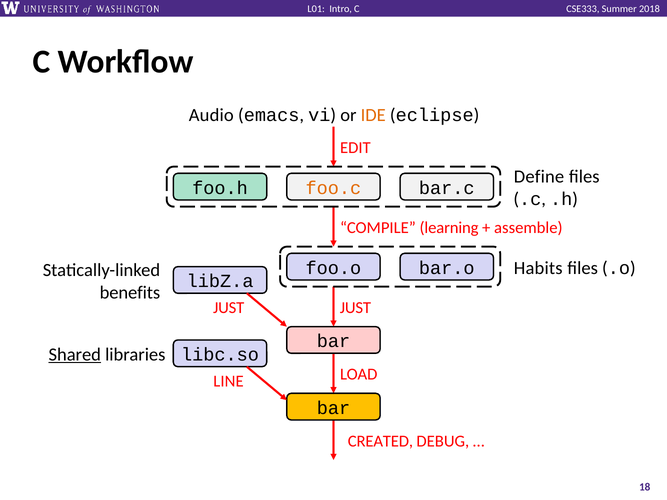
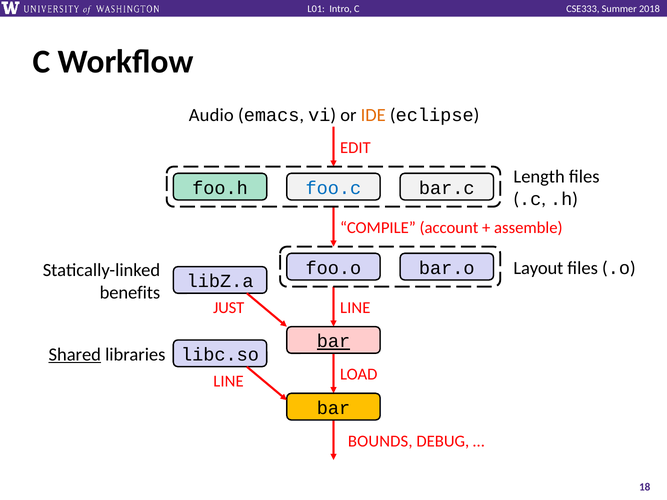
Define: Define -> Length (539, 177)
foo.c colour: orange -> blue (333, 188)
learning: learning -> account (449, 228)
Habits: Habits -> Layout (538, 268)
JUST: JUST -> LINE (355, 308)
bar underline: none -> present (333, 341)
CREATED: CREATED -> BOUNDS (380, 441)
